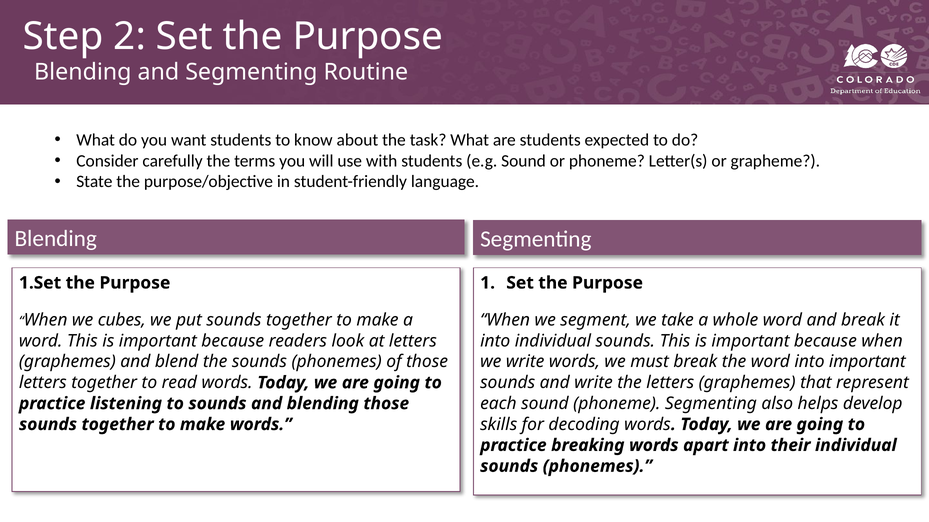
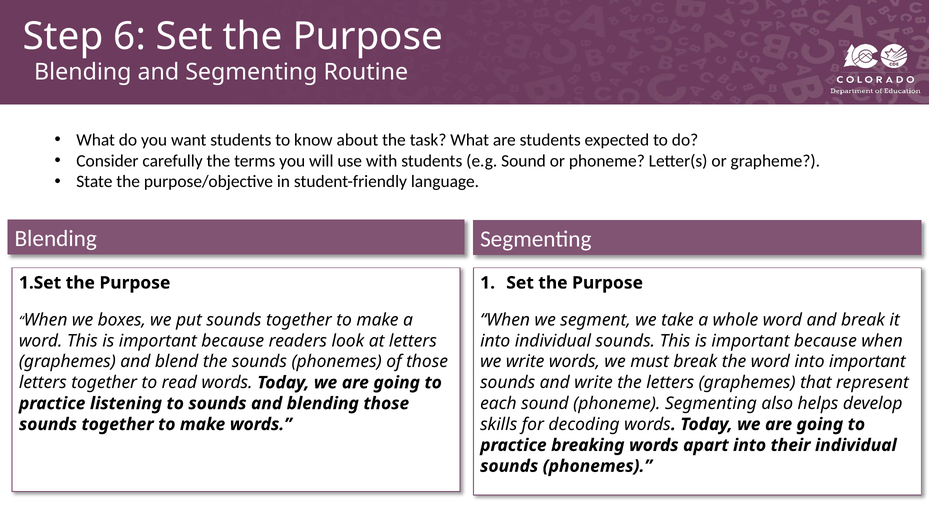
2: 2 -> 6 (130, 37)
cubes: cubes -> boxes (122, 320)
